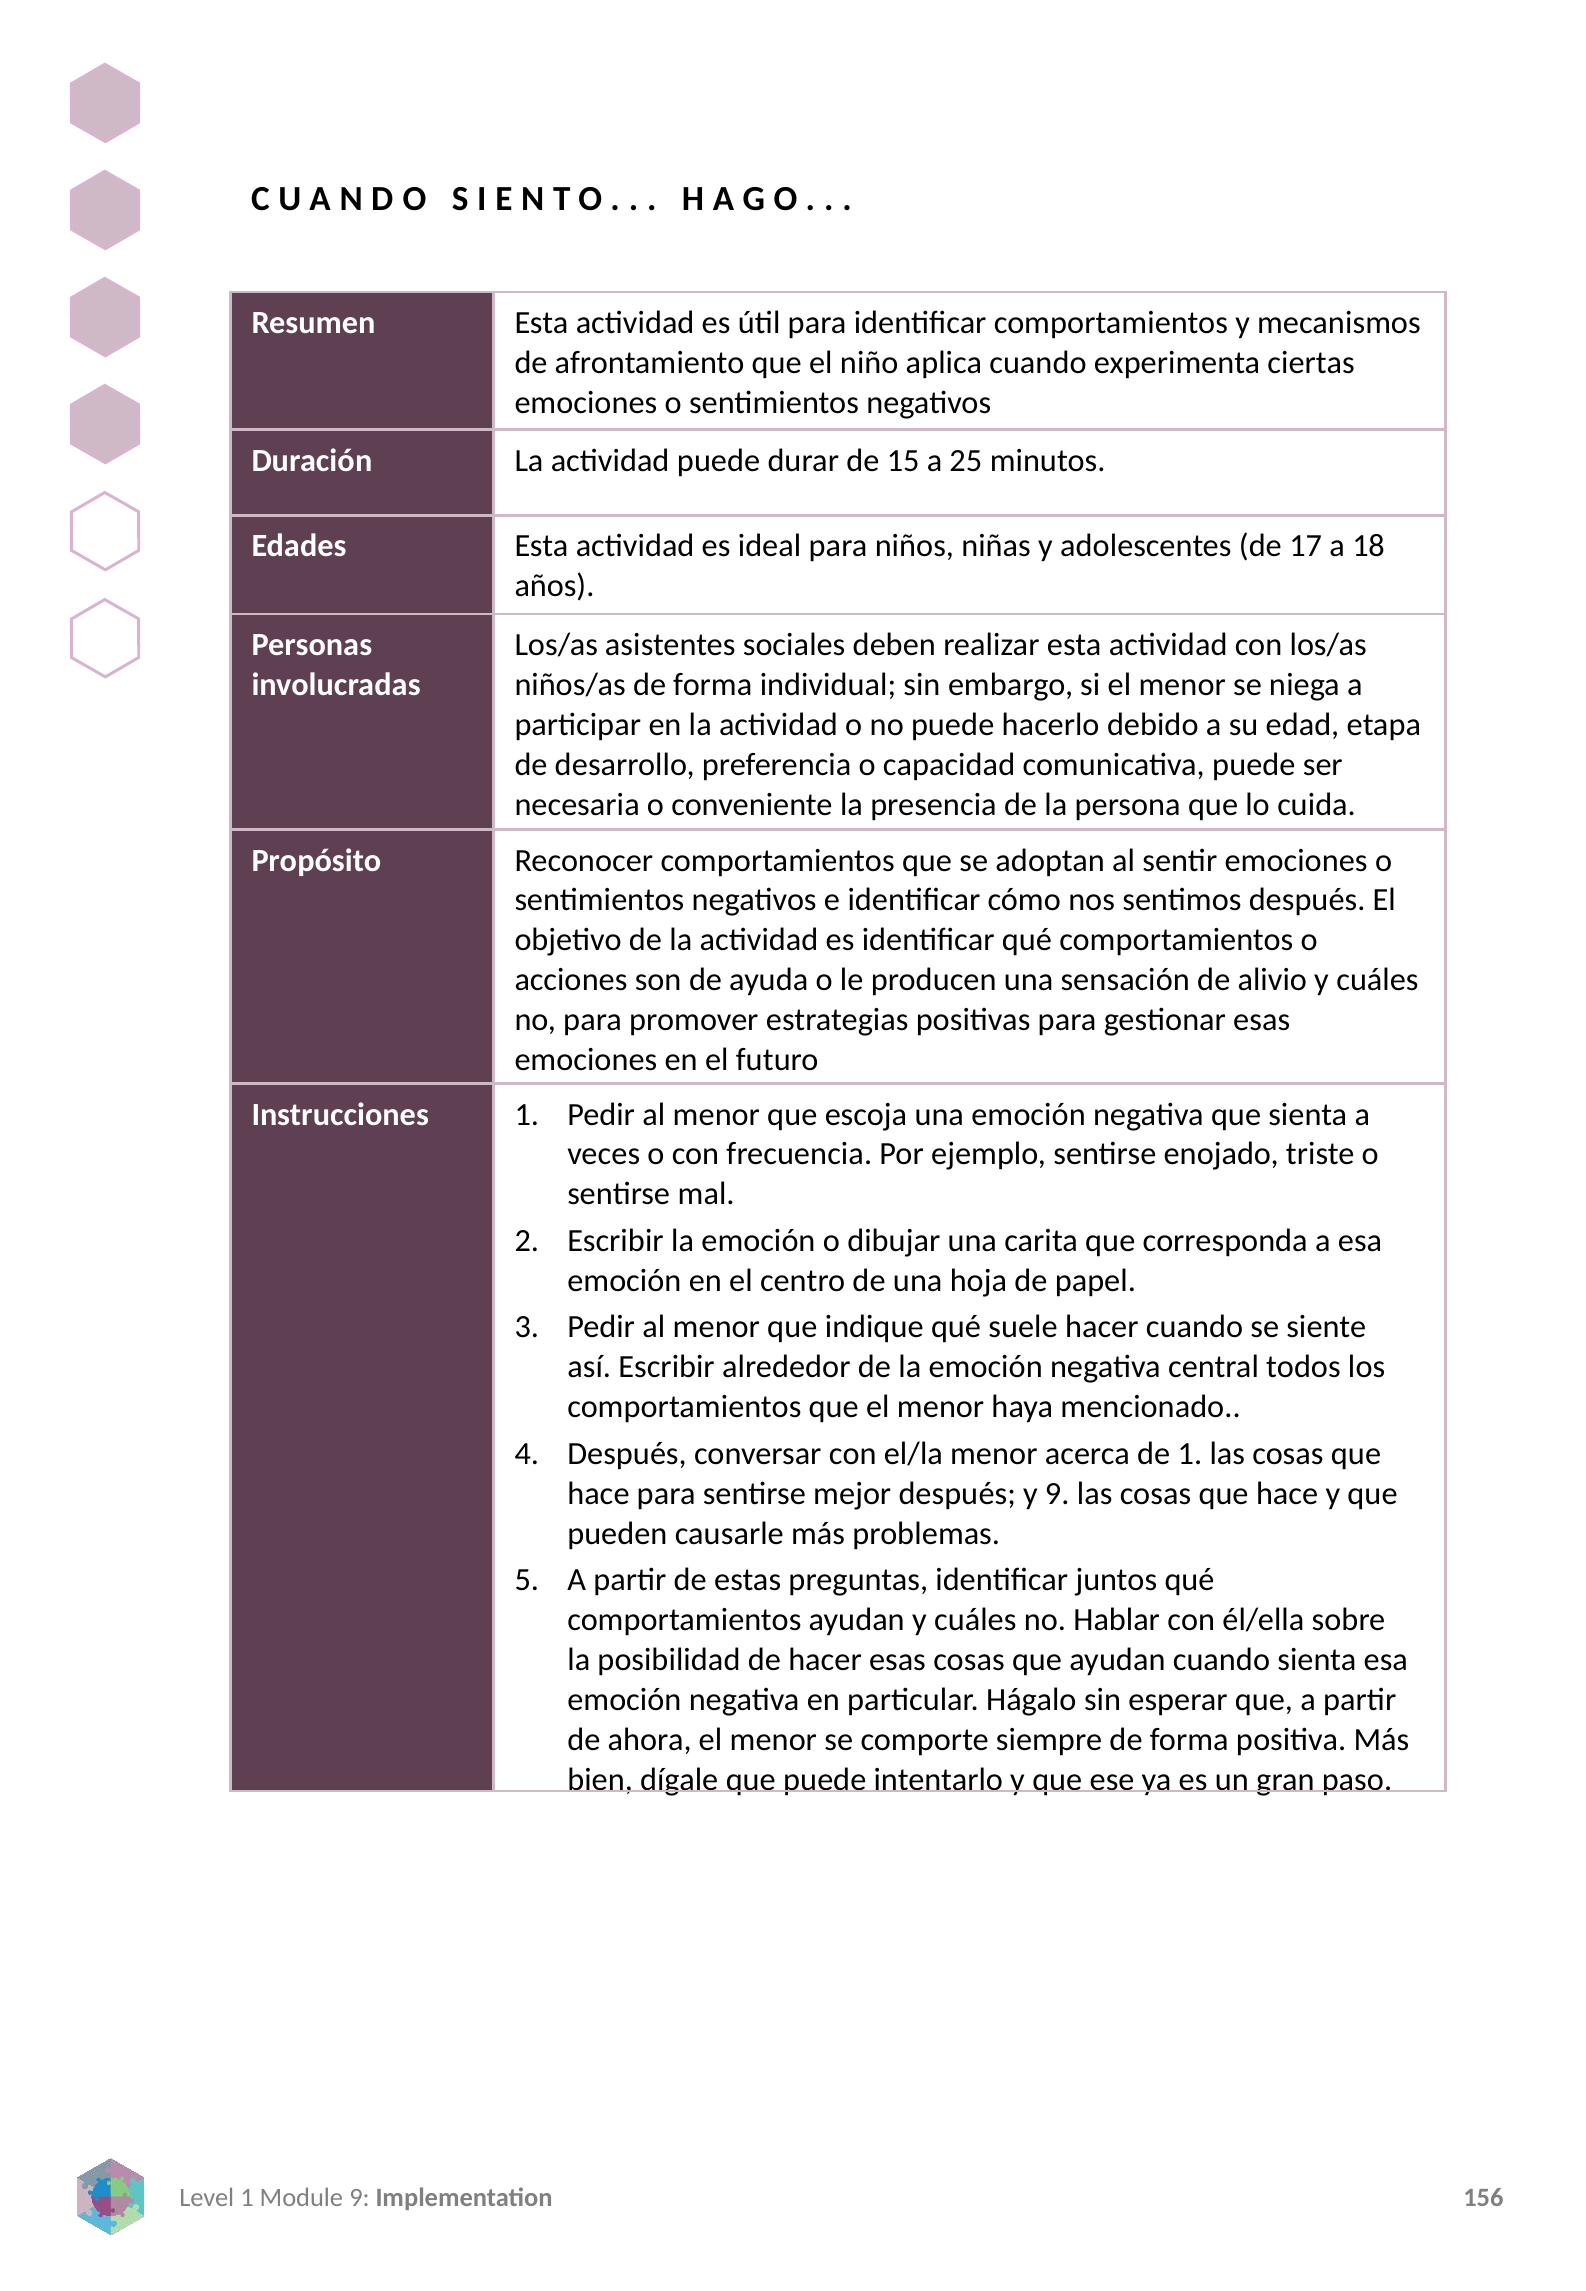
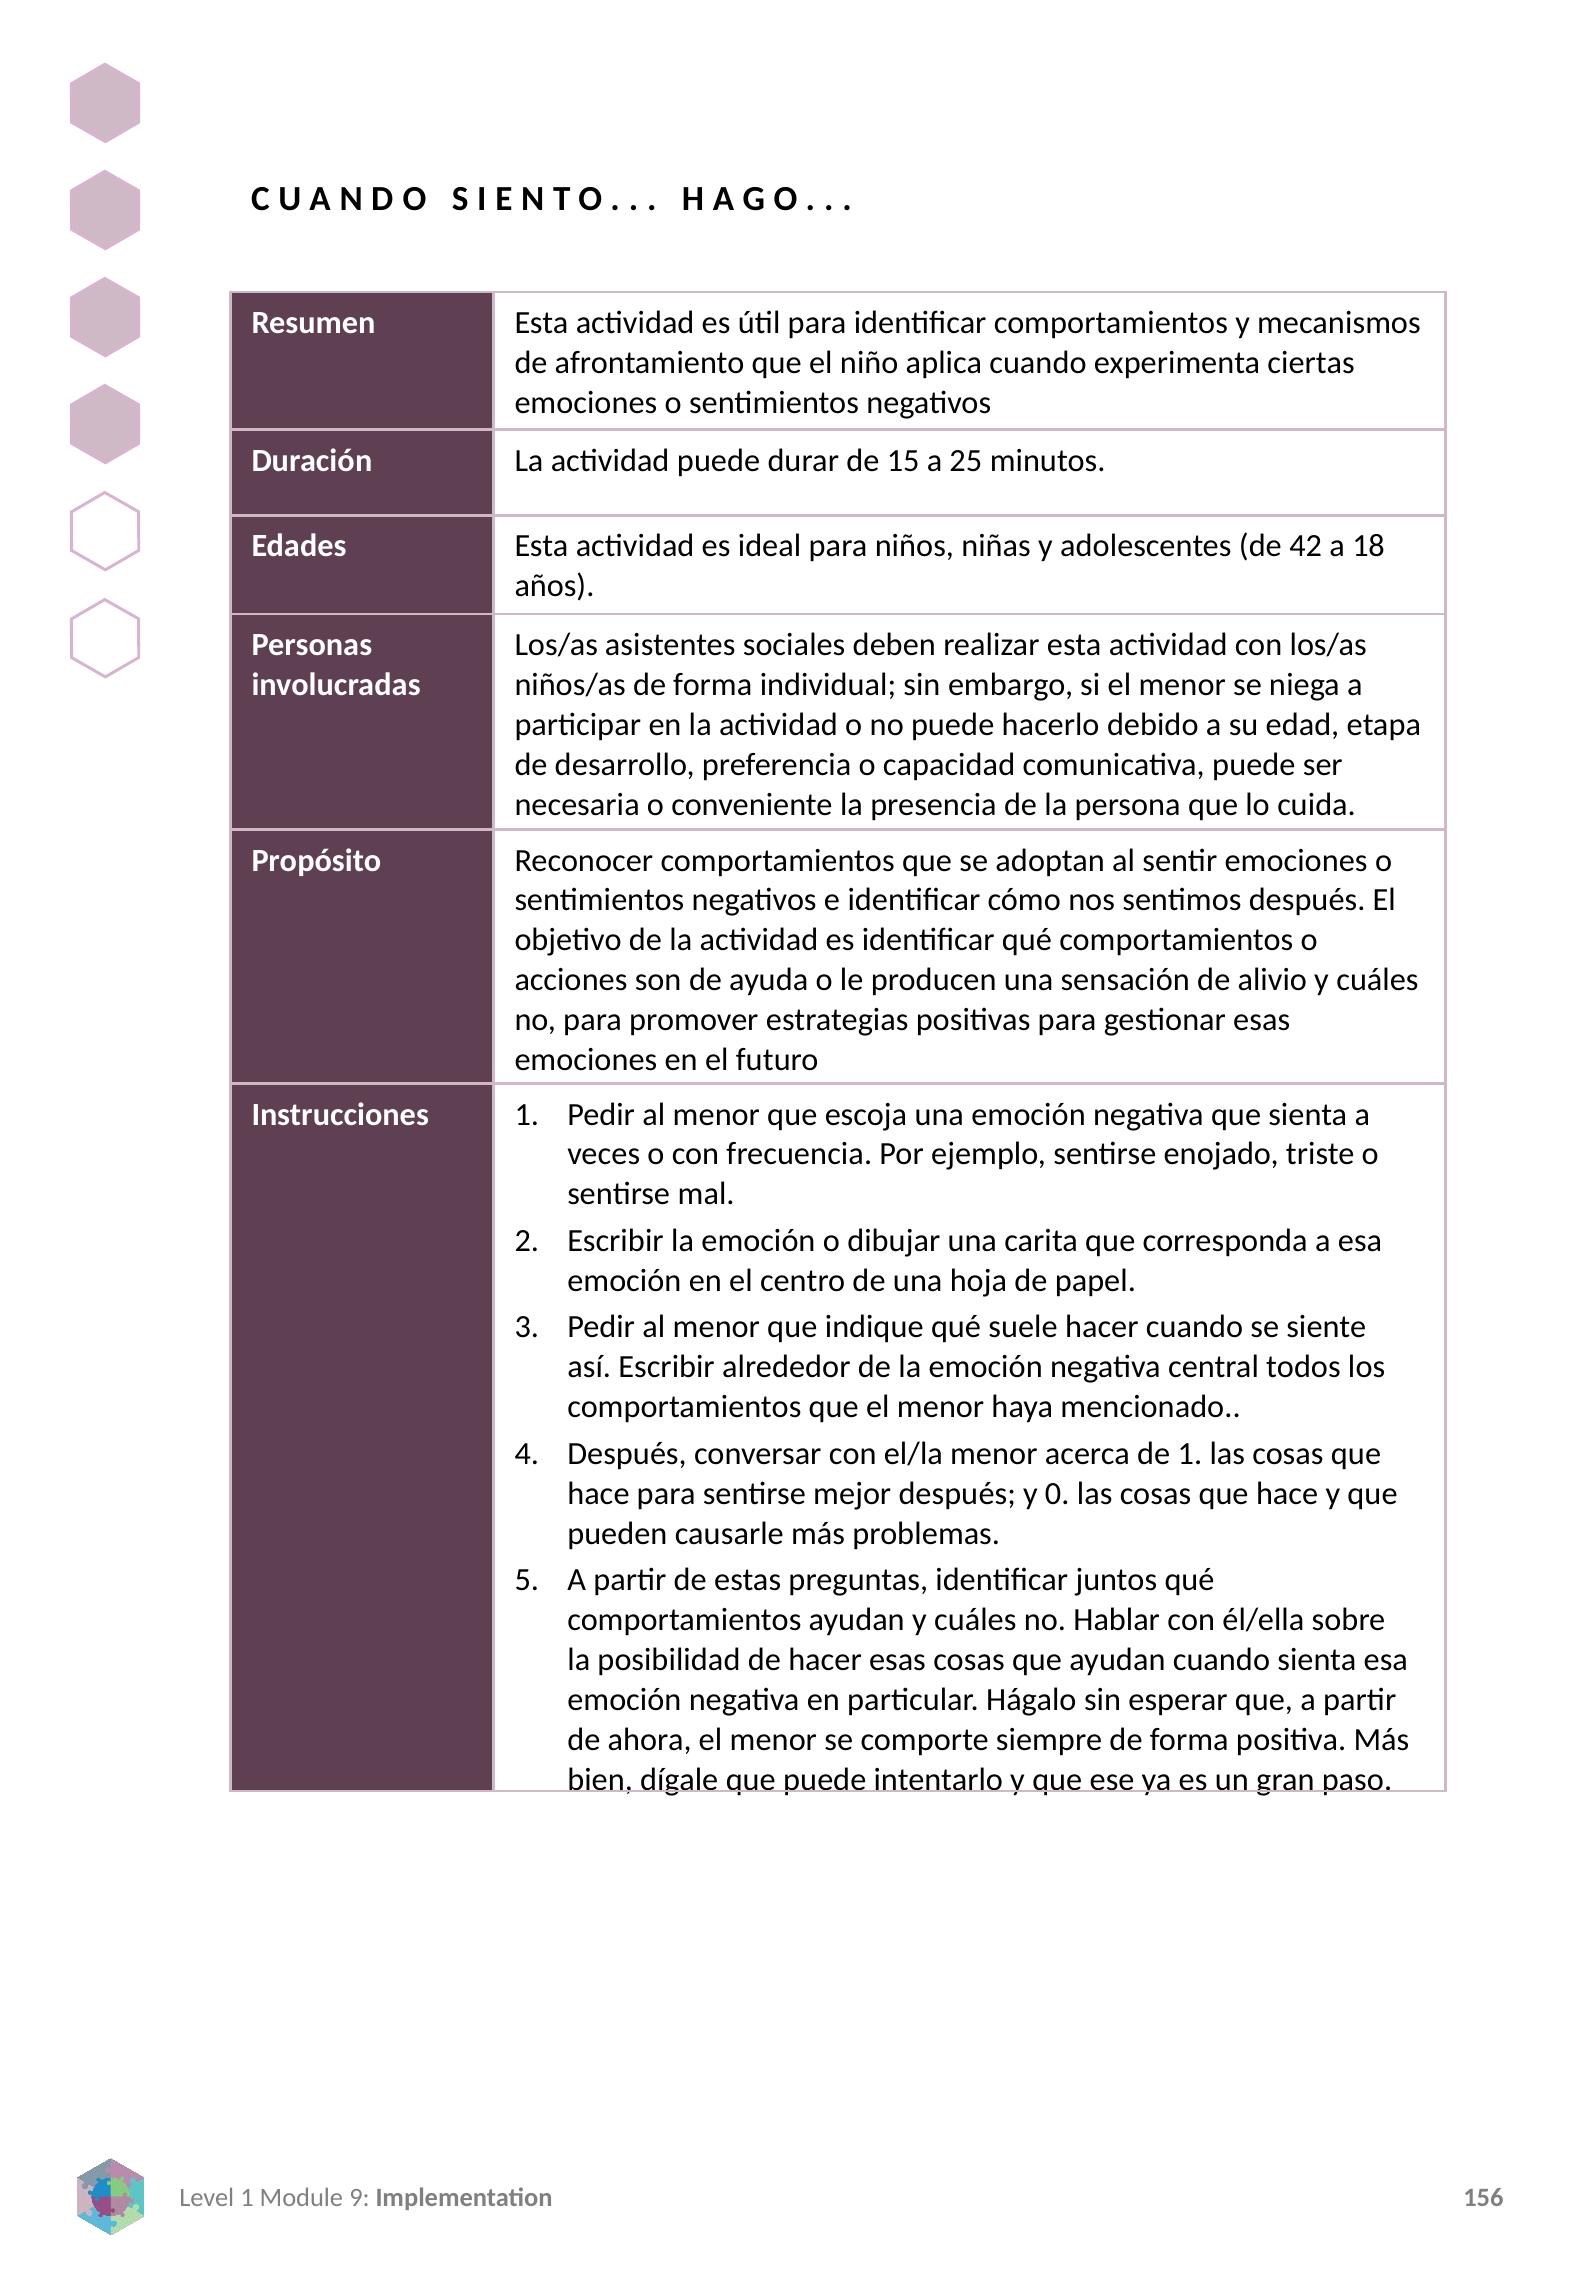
17: 17 -> 42 (1306, 546)
y 9: 9 -> 0 (1057, 1494)
